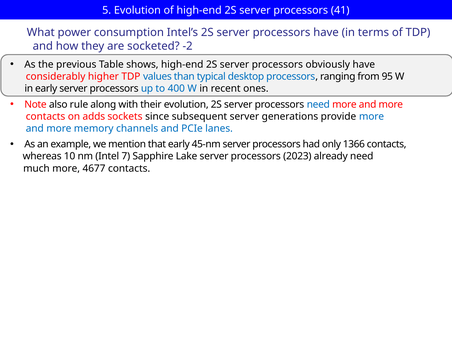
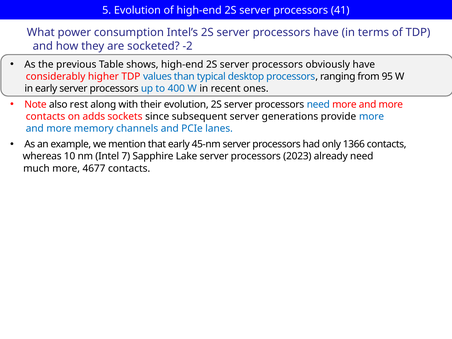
rule: rule -> rest (79, 104)
